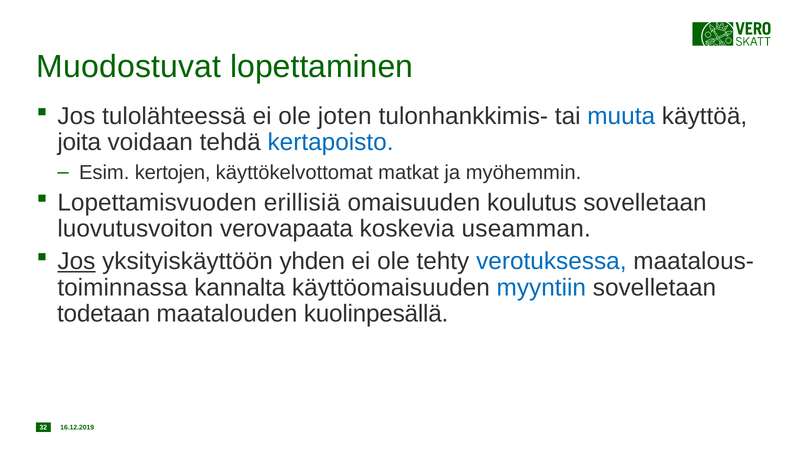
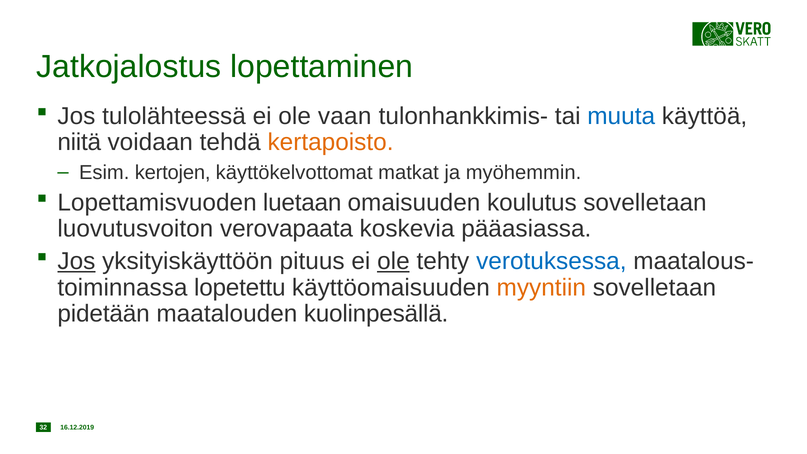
Muodostuvat: Muodostuvat -> Jatkojalostus (129, 67)
joten: joten -> vaan (345, 116)
joita: joita -> niitä (79, 142)
kertapoisto colour: blue -> orange (331, 142)
erillisiä: erillisiä -> luetaan (302, 203)
useamman: useamman -> pääasiassa (526, 229)
yhden: yhden -> pituus (312, 261)
ole underline: none -> present (393, 261)
kannalta: kannalta -> lopetettu (240, 288)
myyntiin colour: blue -> orange (541, 288)
todetaan: todetaan -> pidetään (104, 314)
